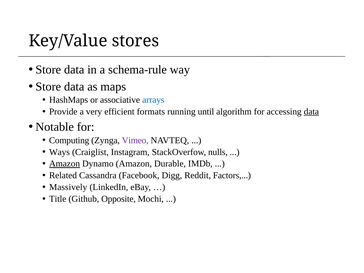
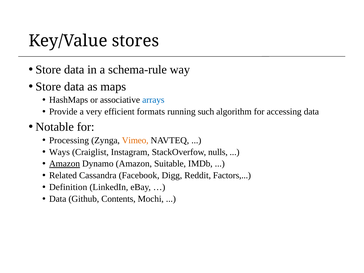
until: until -> such (206, 112)
data underline: present -> none (311, 112)
Computing: Computing -> Processing (69, 140)
Vimeo colour: purple -> orange (135, 140)
Durable: Durable -> Suitable (170, 164)
Massively: Massively -> Definition (68, 187)
Title: Title -> Data (58, 199)
Opposite: Opposite -> Contents (118, 199)
